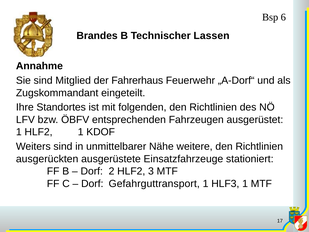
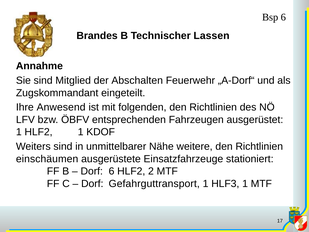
Fahrerhaus: Fahrerhaus -> Abschalten (137, 80)
Standortes: Standortes -> Anwesend (61, 107)
ausgerückten: ausgerückten -> einschäumen (47, 159)
Dorf 2: 2 -> 6 (112, 171)
3: 3 -> 2 (151, 171)
